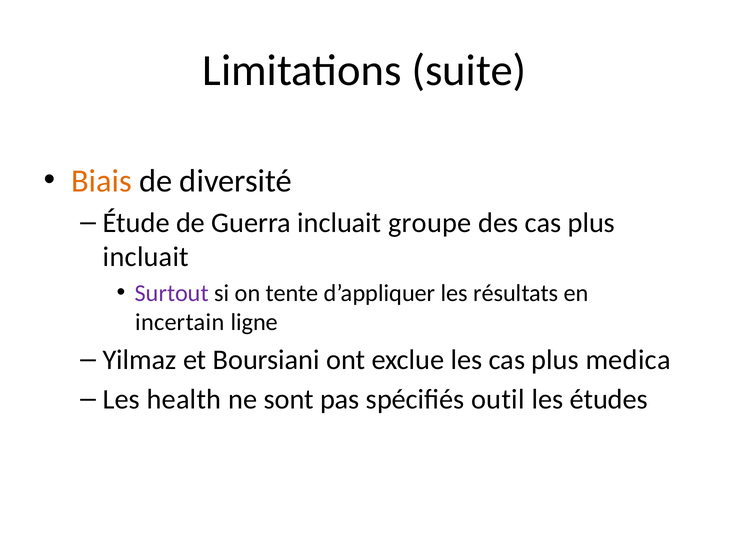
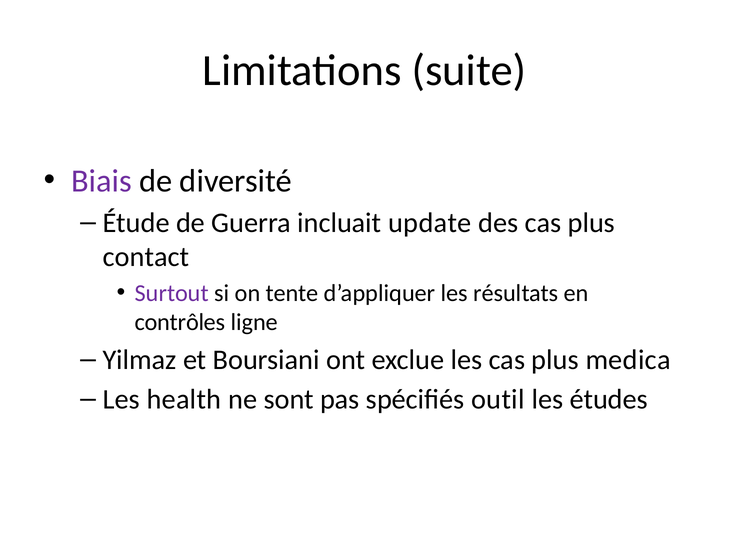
Biais colour: orange -> purple (101, 181)
groupe: groupe -> update (430, 223)
incluait: incluait -> contact (146, 257)
incertain: incertain -> contrôles (180, 322)
